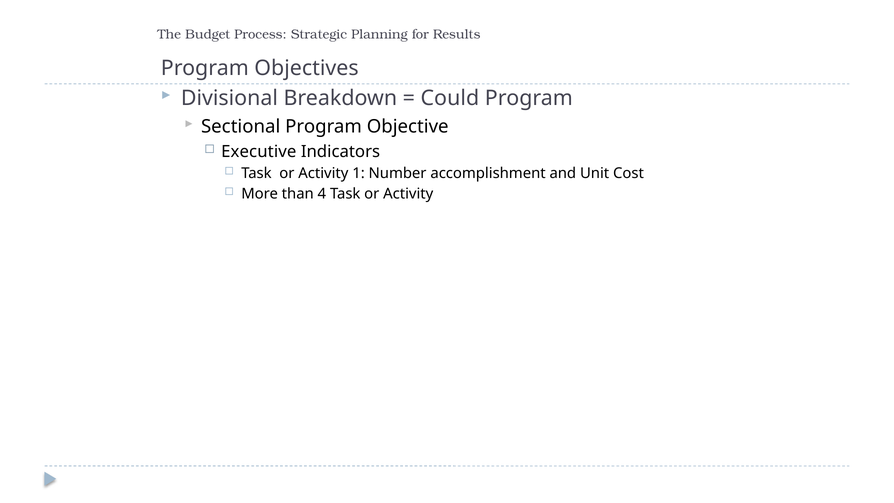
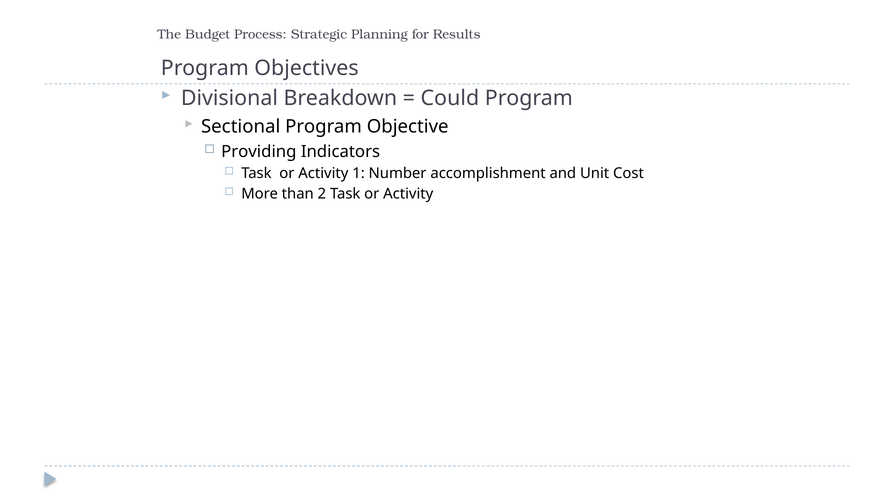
Executive: Executive -> Providing (259, 152)
4: 4 -> 2 (322, 194)
